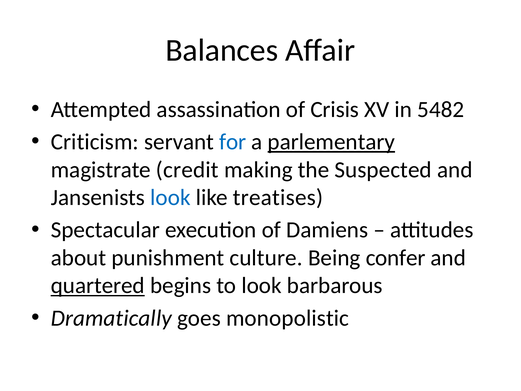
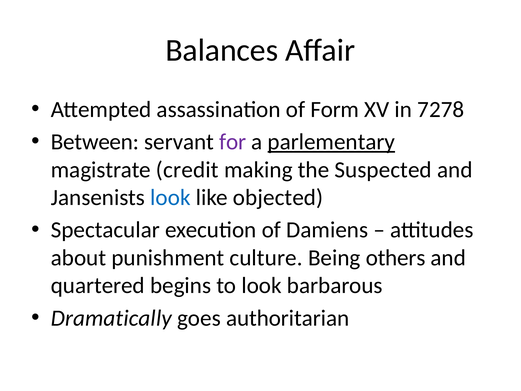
Crisis: Crisis -> Form (335, 109)
5482: 5482 -> 7278 (441, 109)
Criticism: Criticism -> Between (95, 142)
for colour: blue -> purple (233, 142)
treatises: treatises -> objected (278, 197)
confer: confer -> others (396, 258)
quartered underline: present -> none (98, 285)
monopolistic: monopolistic -> authoritarian (288, 318)
